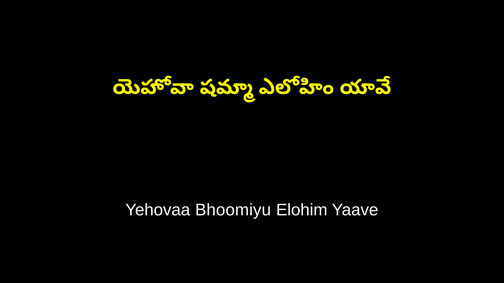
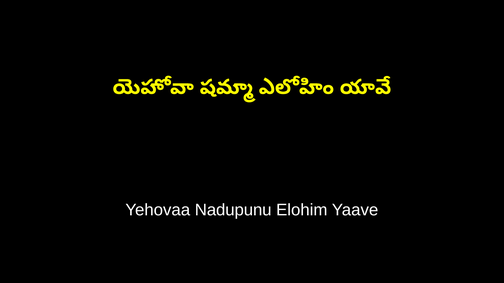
Bhoomiyu: Bhoomiyu -> Nadupunu (233, 210)
